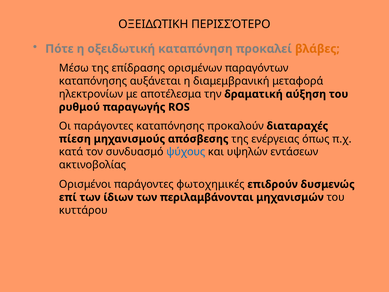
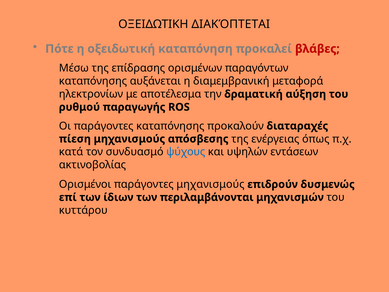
ΠΕΡΙΣΣΌΤΕΡΟ: ΠΕΡΙΣΣΌΤΕΡΟ -> ΔΙΑΚΌΠΤΕΤΑΙ (231, 24)
βλάβες colour: orange -> red (317, 49)
παράγοντες φωτοχημικές: φωτοχημικές -> μηχανισμούς (210, 184)
